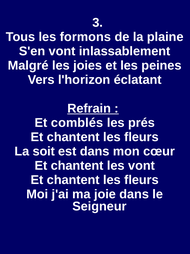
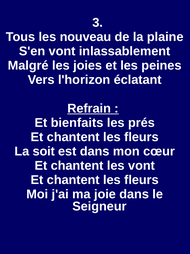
formons: formons -> nouveau (85, 37)
comblés: comblés -> bienfaits (77, 122)
